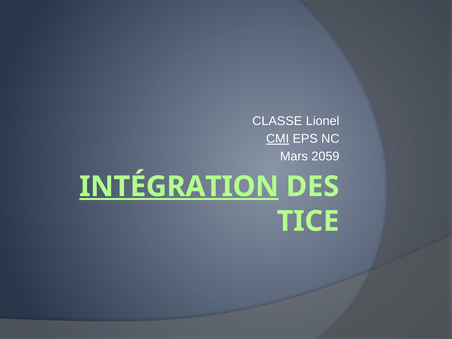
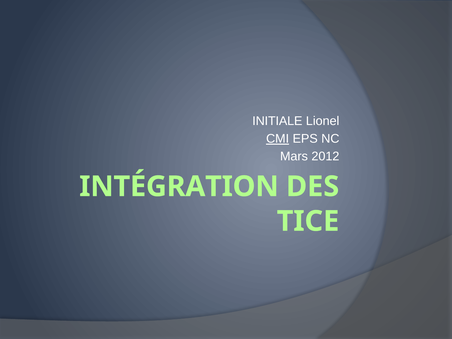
CLASSE: CLASSE -> INITIALE (277, 121)
2059: 2059 -> 2012 (325, 156)
INTÉGRATION underline: present -> none (179, 187)
